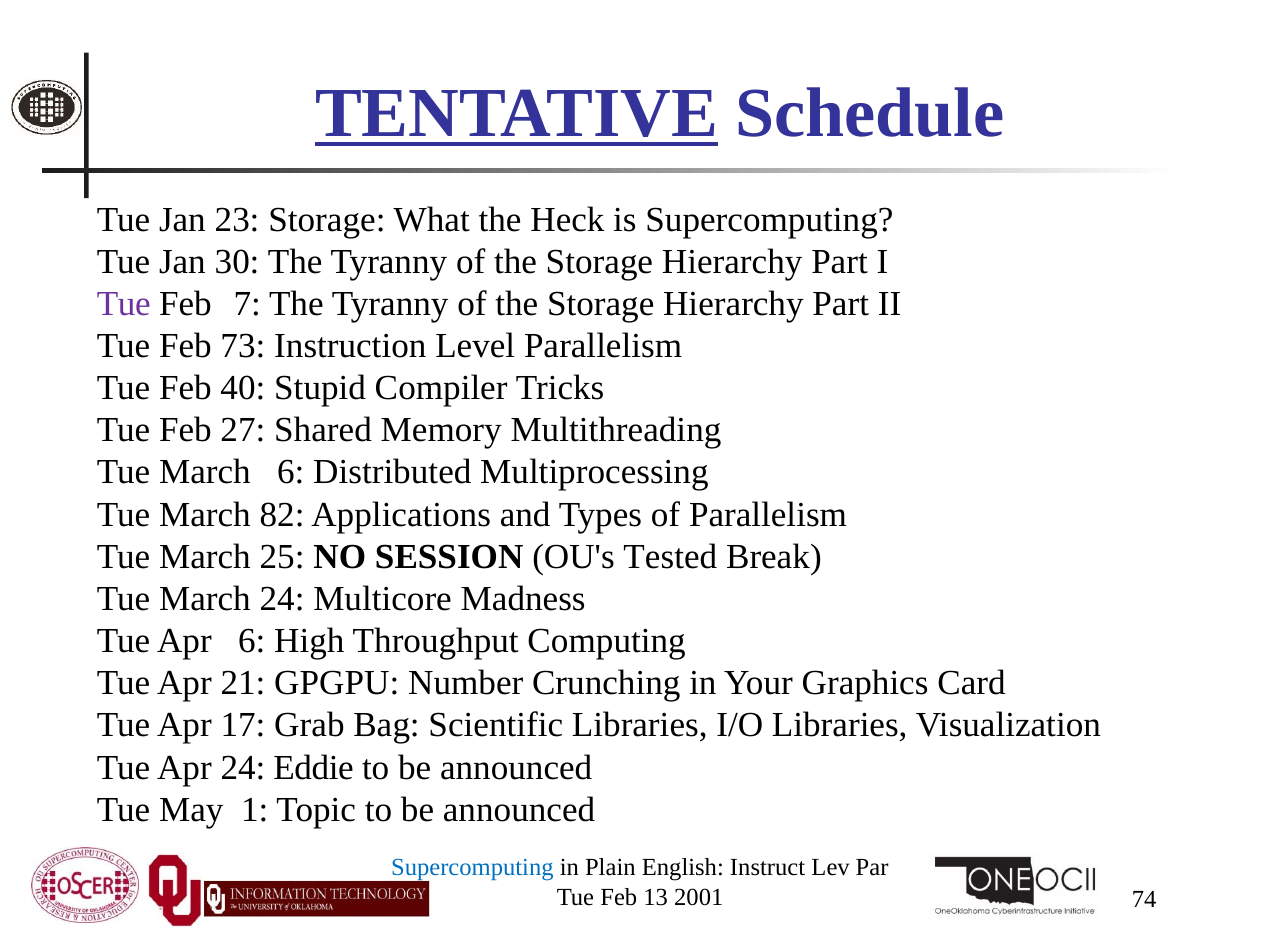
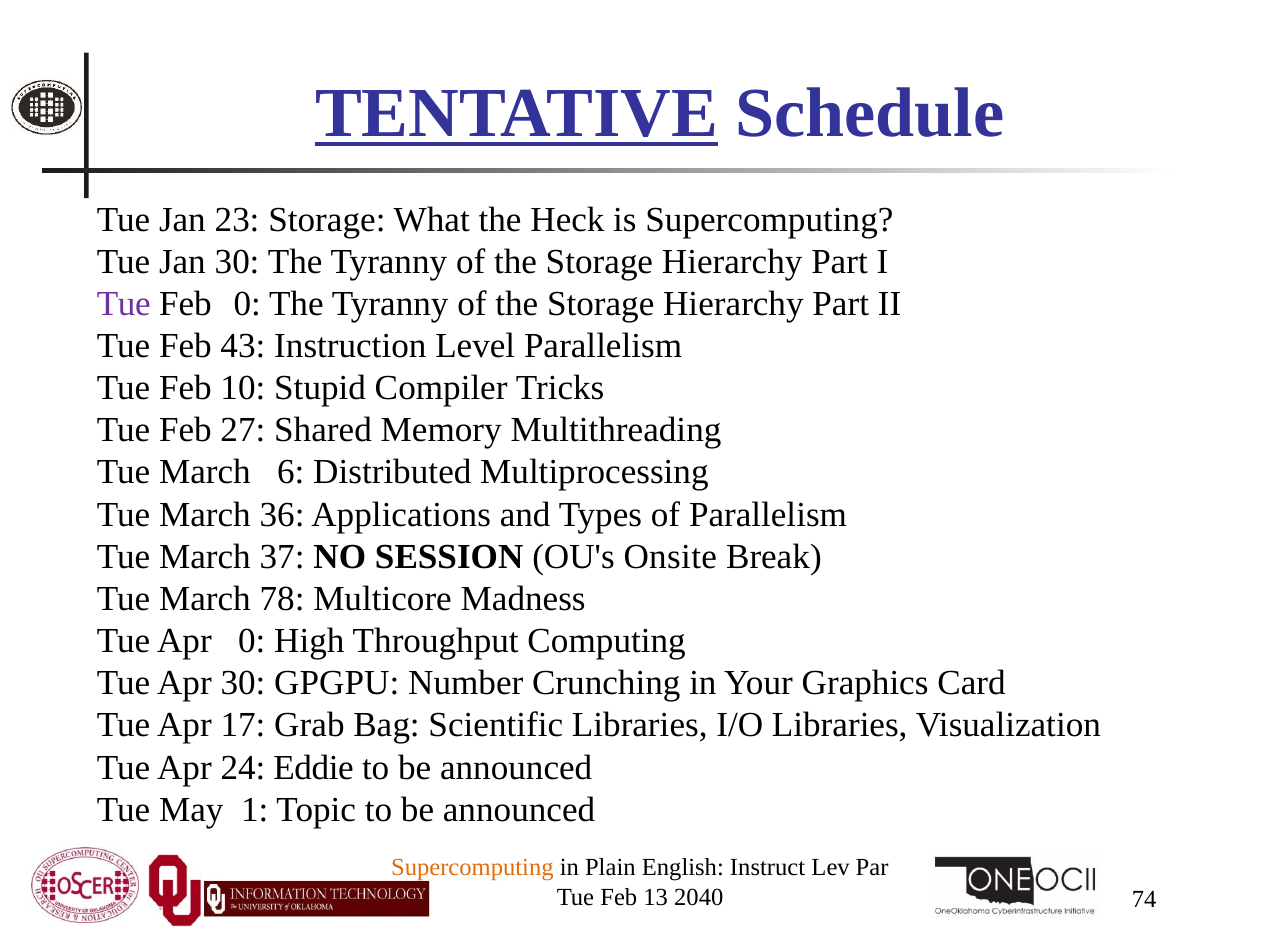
Feb 7: 7 -> 0 (247, 304)
73: 73 -> 43 (243, 346)
40: 40 -> 10 (243, 388)
82: 82 -> 36 (282, 515)
25: 25 -> 37 (282, 557)
Tested: Tested -> Onsite (670, 557)
March 24: 24 -> 78 (282, 599)
Apr 6: 6 -> 0 (252, 641)
Apr 21: 21 -> 30 (243, 683)
Supercomputing colour: blue -> orange (472, 867)
2001: 2001 -> 2040 (699, 897)
